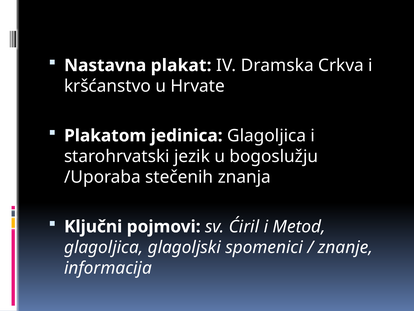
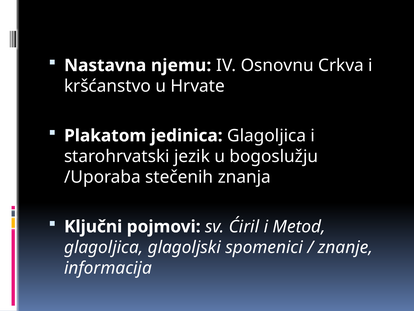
plakat: plakat -> njemu (181, 65)
Dramska: Dramska -> Osnovnu (277, 65)
